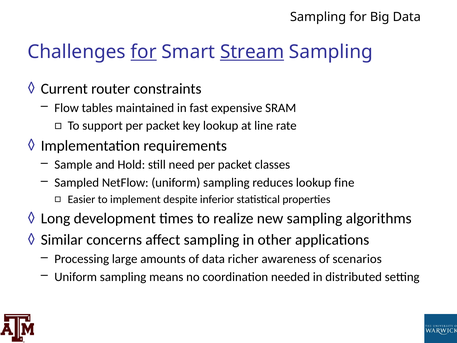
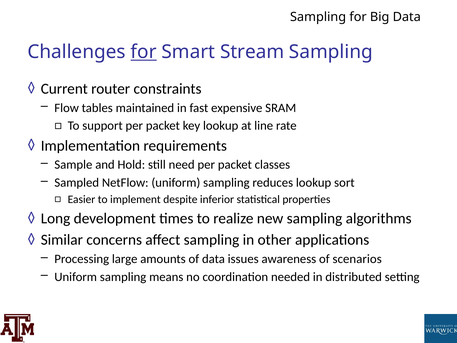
Stream underline: present -> none (252, 52)
fine: fine -> sort (344, 182)
richer: richer -> issues (243, 259)
